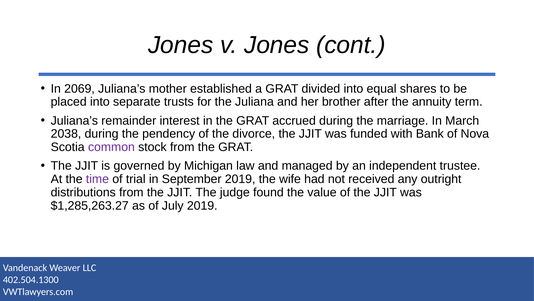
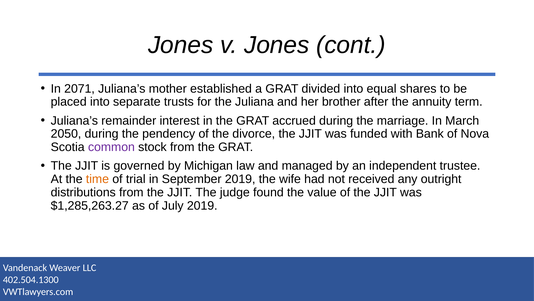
2069: 2069 -> 2071 (80, 88)
2038: 2038 -> 2050 (66, 134)
time colour: purple -> orange (97, 179)
